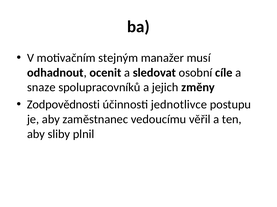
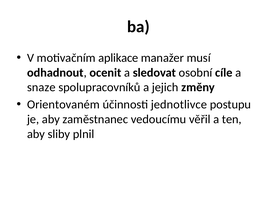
stejným: stejným -> aplikace (118, 58)
Zodpovědnosti: Zodpovědnosti -> Orientovaném (63, 105)
